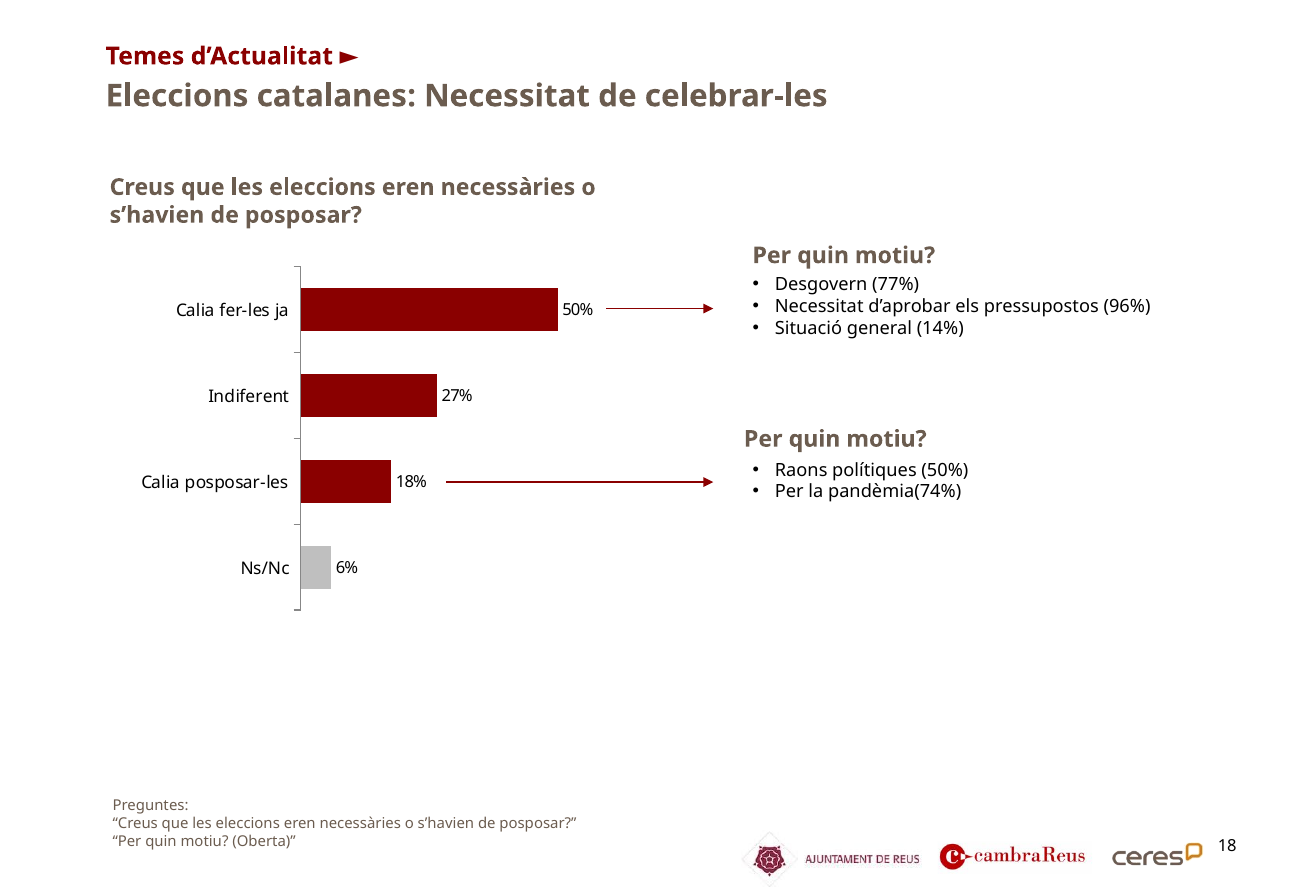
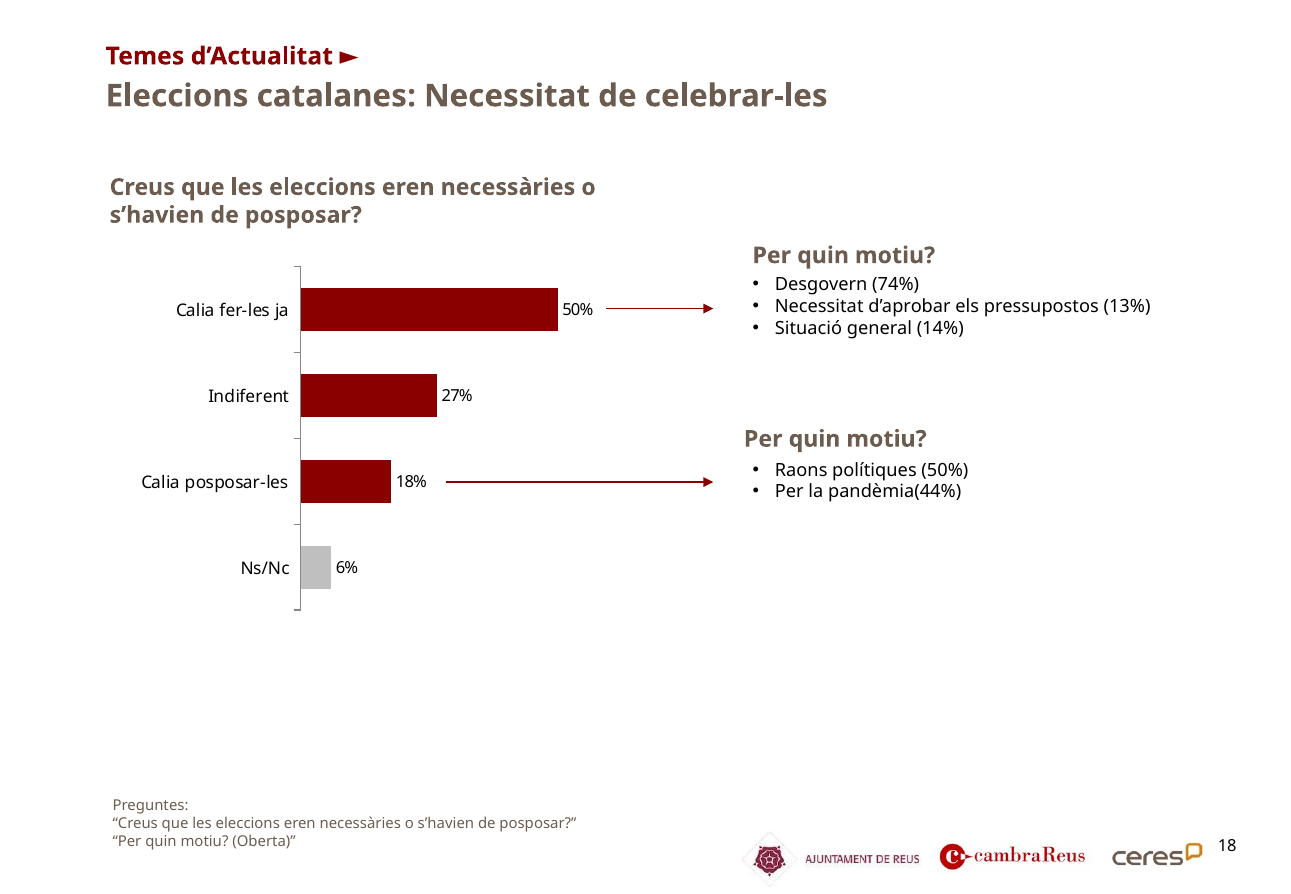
77%: 77% -> 74% (896, 284)
96%: 96% -> 13% (1127, 306)
pandèmia(74%: pandèmia(74% -> pandèmia(44% (895, 492)
